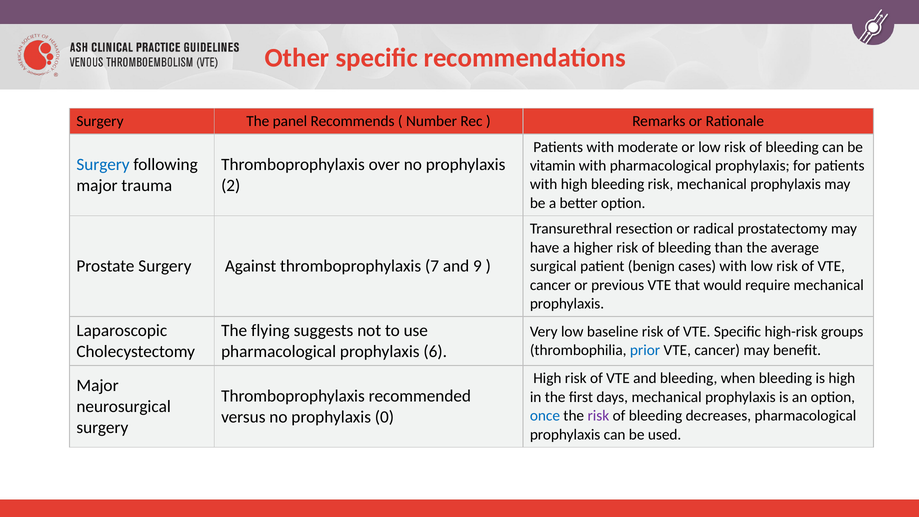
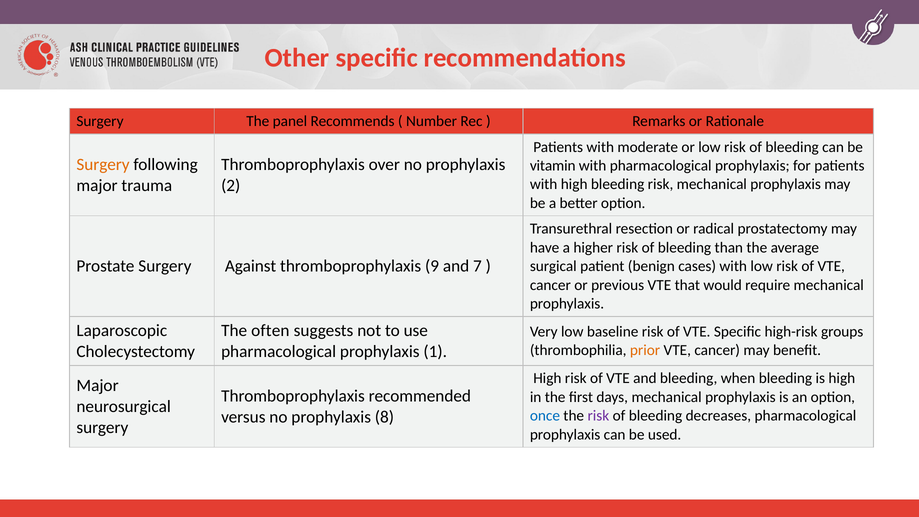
Surgery colour: blue -> orange (103, 165)
7: 7 -> 9 (432, 266)
9: 9 -> 7 (477, 266)
flying: flying -> often (270, 330)
prior colour: blue -> orange (645, 350)
6: 6 -> 1 (435, 352)
0: 0 -> 8 (384, 417)
